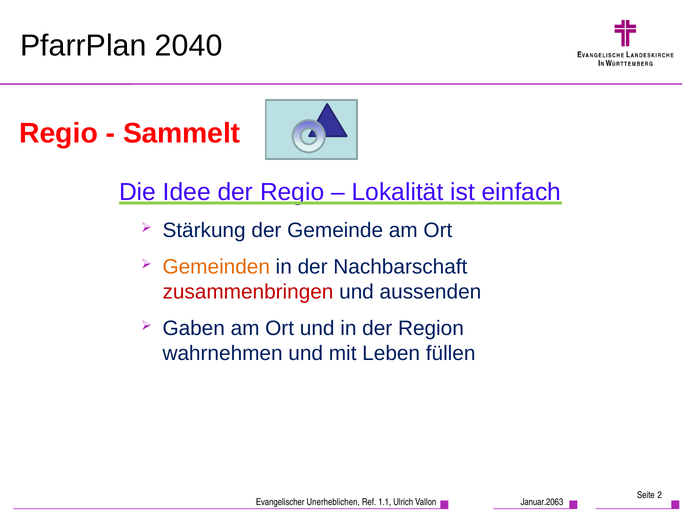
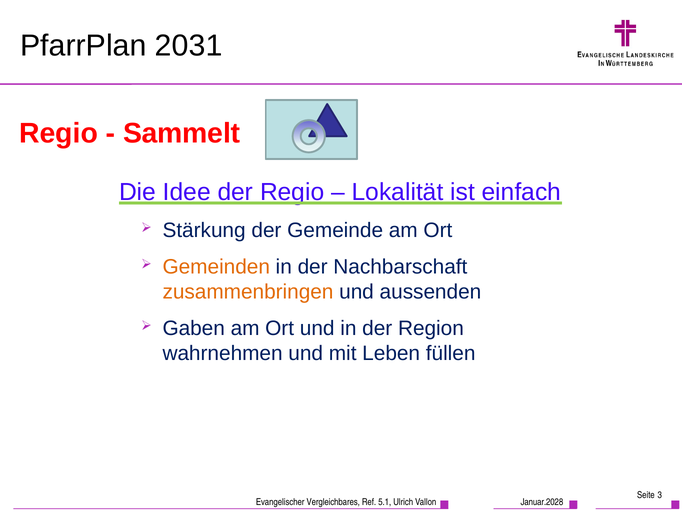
2040: 2040 -> 2031 (189, 46)
zusammenbringen colour: red -> orange (248, 292)
2: 2 -> 3 (660, 495)
Unerheblichen: Unerheblichen -> Vergleichbares (333, 502)
1.1: 1.1 -> 5.1 (385, 502)
Januar.2063: Januar.2063 -> Januar.2028 (542, 502)
